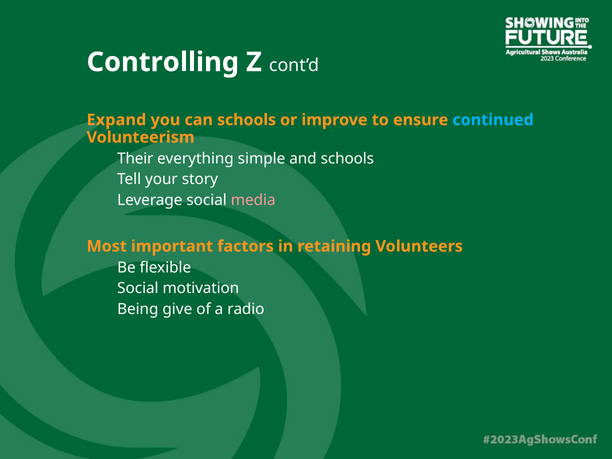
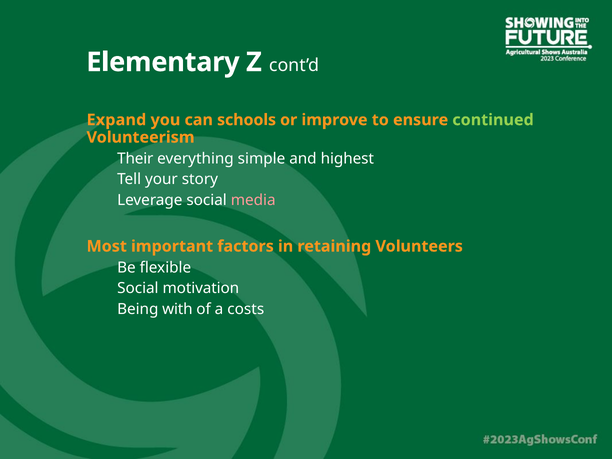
Controlling: Controlling -> Elementary (163, 62)
continued colour: light blue -> light green (493, 120)
and schools: schools -> highest (347, 159)
give: give -> with (177, 309)
radio: radio -> costs (246, 309)
